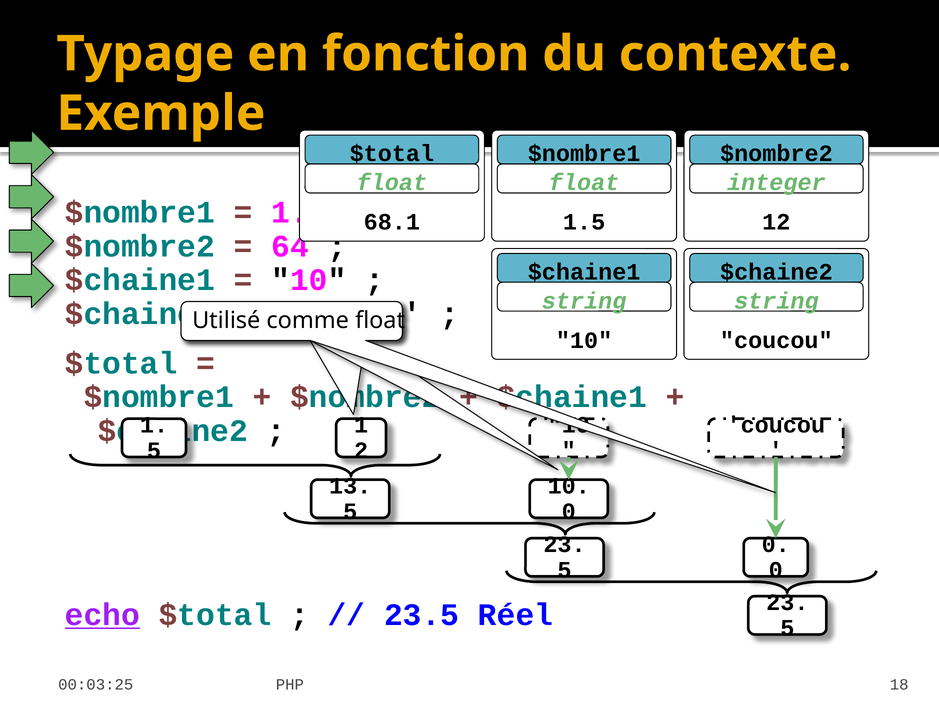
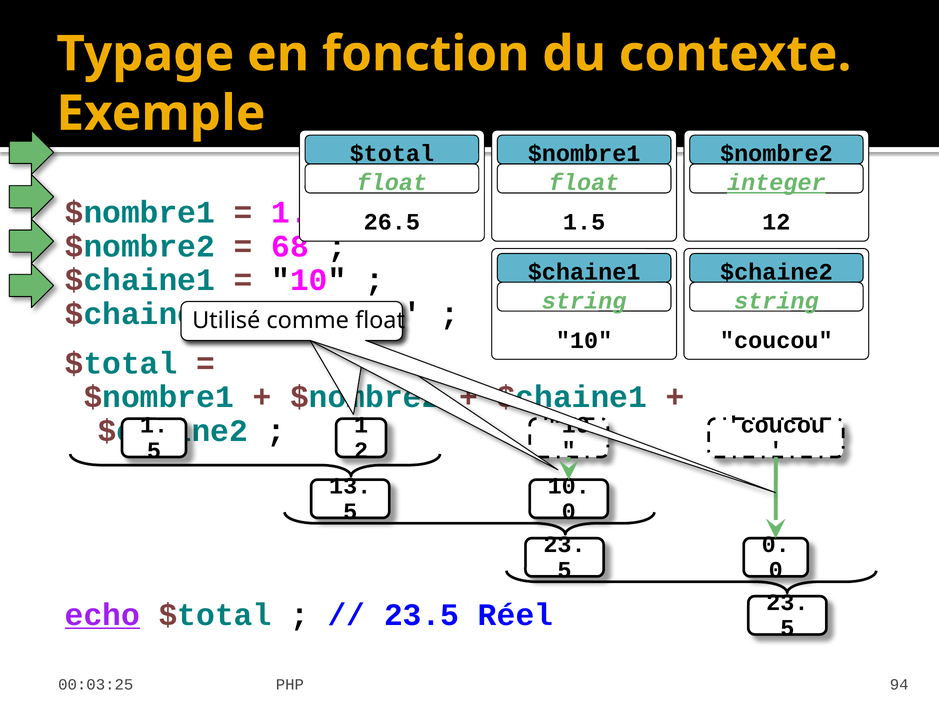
integer underline: none -> present (776, 183)
68.1: 68.1 -> 26.5 (392, 222)
64: 64 -> 68 (290, 246)
18: 18 -> 94 (899, 685)
